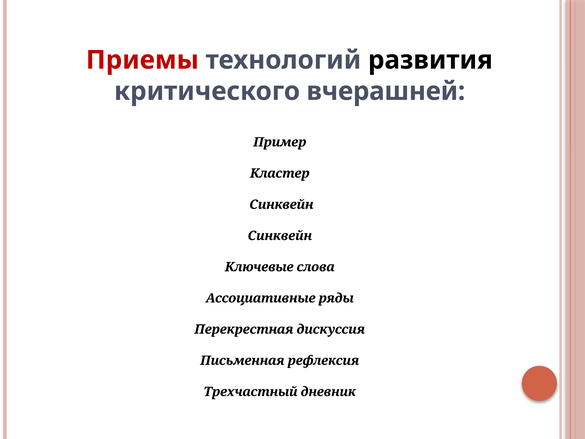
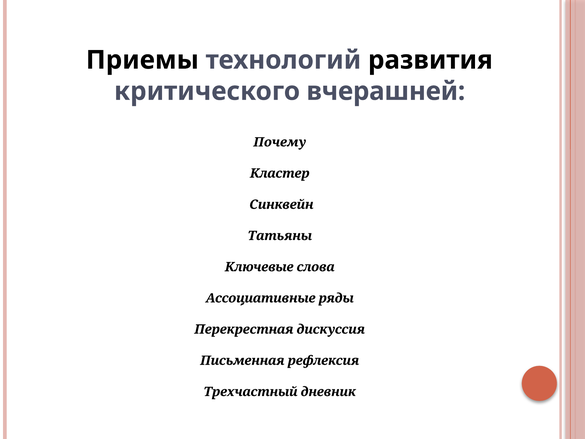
Приемы colour: red -> black (142, 60)
Пример: Пример -> Почему (280, 142)
Синквейн: Синквейн -> Татьяны (280, 236)
